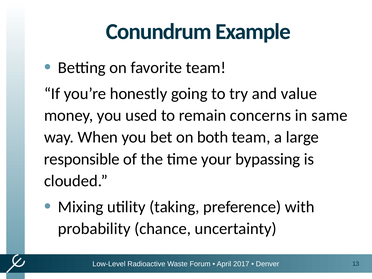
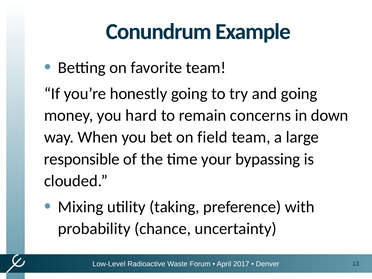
and value: value -> going (299, 94)
used: used -> hard (141, 115)
same: same -> down (330, 115)
both: both -> field (213, 137)
